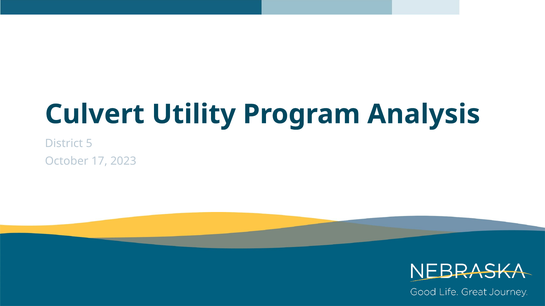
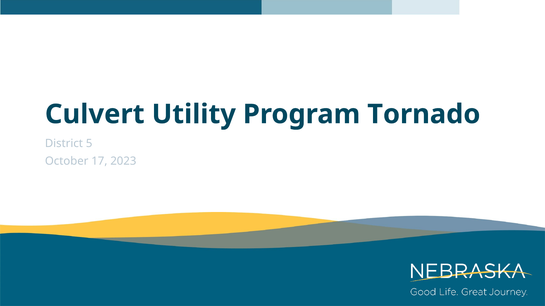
Analysis: Analysis -> Tornado (424, 114)
